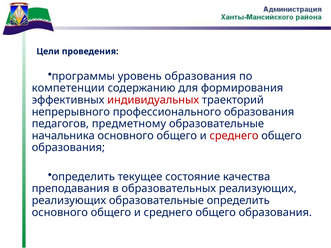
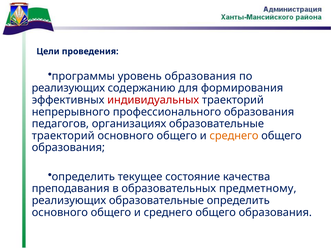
компетенции: компетенции -> реализующих (68, 88)
предметному: предметному -> организациях (129, 124)
начальника: начальника -> траекторий (63, 136)
среднего colour: red -> orange (234, 136)
образовательных реализующих: реализующих -> предметному (258, 189)
